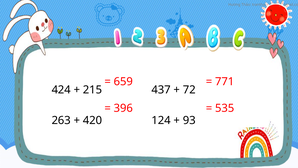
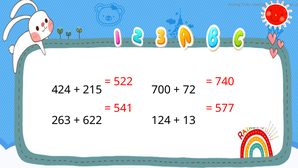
659: 659 -> 522 (123, 81)
771: 771 -> 740 (225, 81)
437: 437 -> 700 (161, 90)
396: 396 -> 541 (123, 108)
535: 535 -> 577 (225, 108)
420: 420 -> 622 (93, 120)
93: 93 -> 13 (189, 120)
